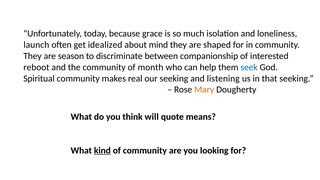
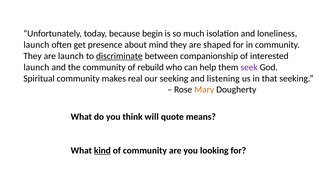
grace: grace -> begin (152, 34)
idealized: idealized -> presence (105, 45)
are season: season -> launch (71, 56)
discriminate underline: none -> present (119, 56)
reboot: reboot -> launch (36, 67)
month: month -> rebuild (151, 67)
seek colour: blue -> purple (249, 67)
